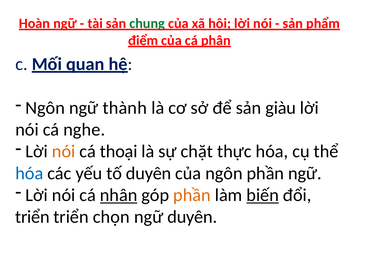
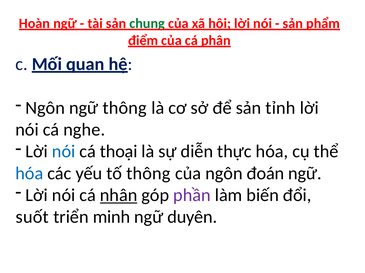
ngữ thành: thành -> thông (125, 108)
giàu: giàu -> tỉnh (280, 108)
nói colour: orange -> blue (64, 152)
chặt: chặt -> diễn (197, 152)
tố duyên: duyên -> thông (148, 174)
ngôn phần: phần -> đoán (265, 174)
phần colour: orange -> purple (192, 196)
biến underline: present -> none (263, 196)
triển: triển -> suốt (32, 218)
chọn: chọn -> minh (111, 218)
